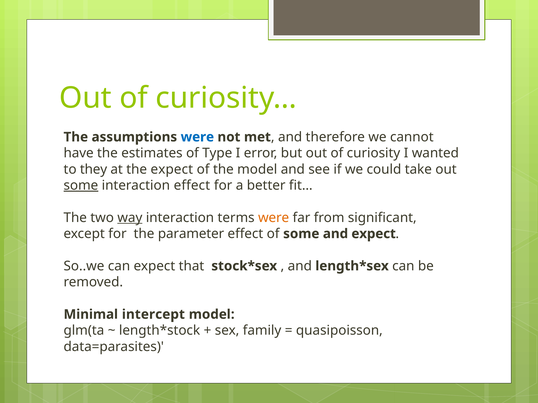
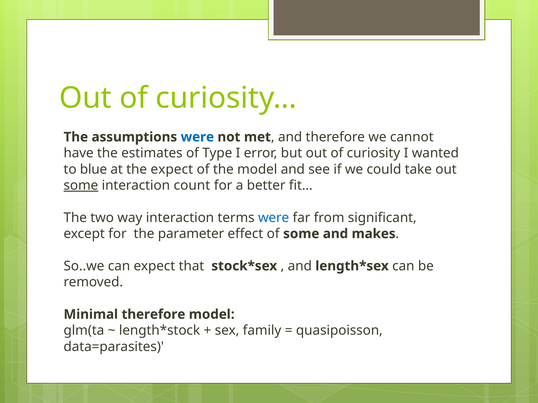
they: they -> blue (94, 169)
interaction effect: effect -> count (192, 186)
way underline: present -> none (130, 218)
were colour: orange -> blue (274, 218)
and expect: expect -> makes (374, 234)
Minimal intercept: intercept -> therefore (153, 315)
